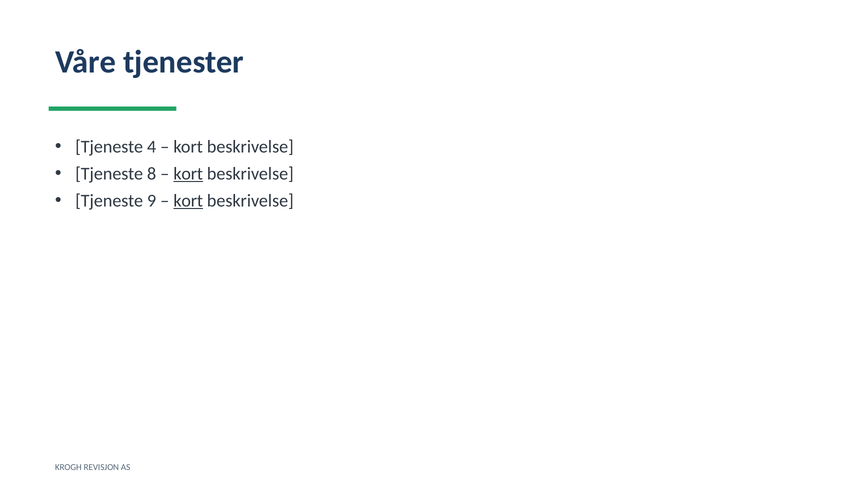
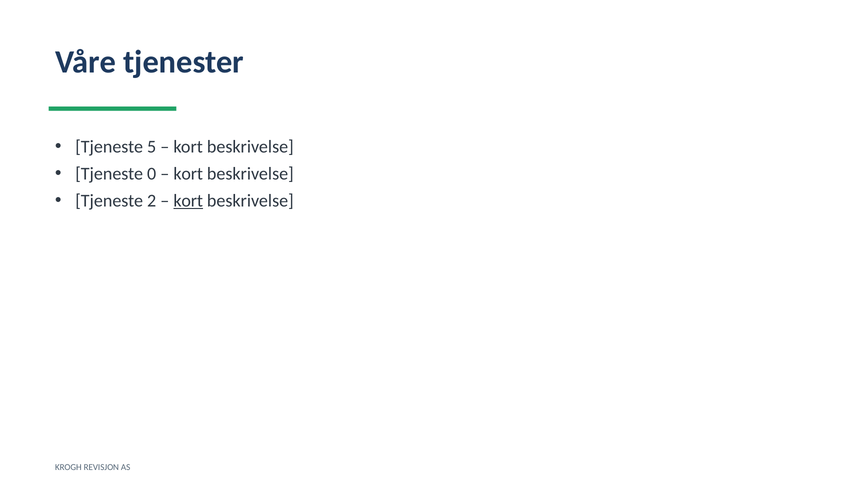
4: 4 -> 5 (152, 147)
8: 8 -> 0 (152, 174)
kort underline: present -> none (188, 174)
9: 9 -> 2 (152, 201)
